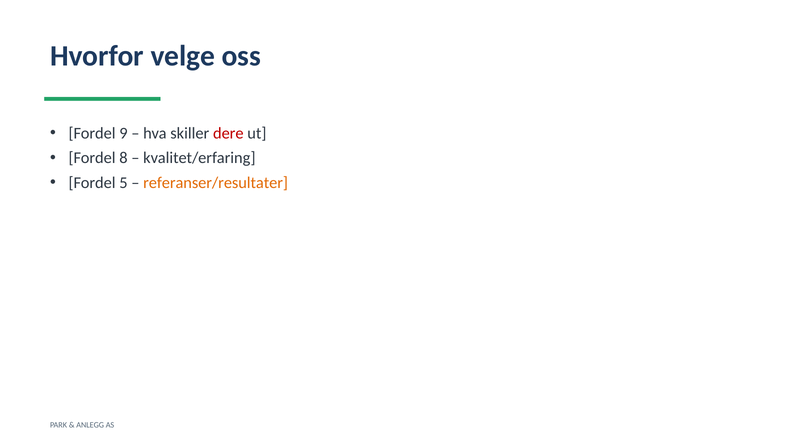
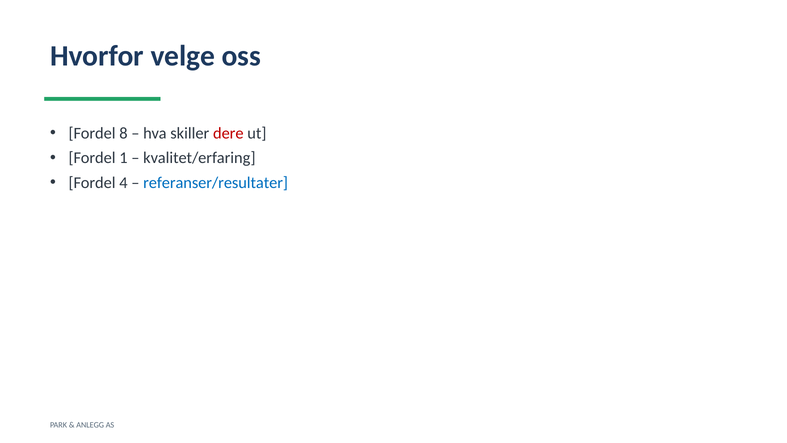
9: 9 -> 8 (123, 133)
8: 8 -> 1 (123, 158)
5: 5 -> 4 (123, 183)
referanser/resultater colour: orange -> blue (216, 183)
